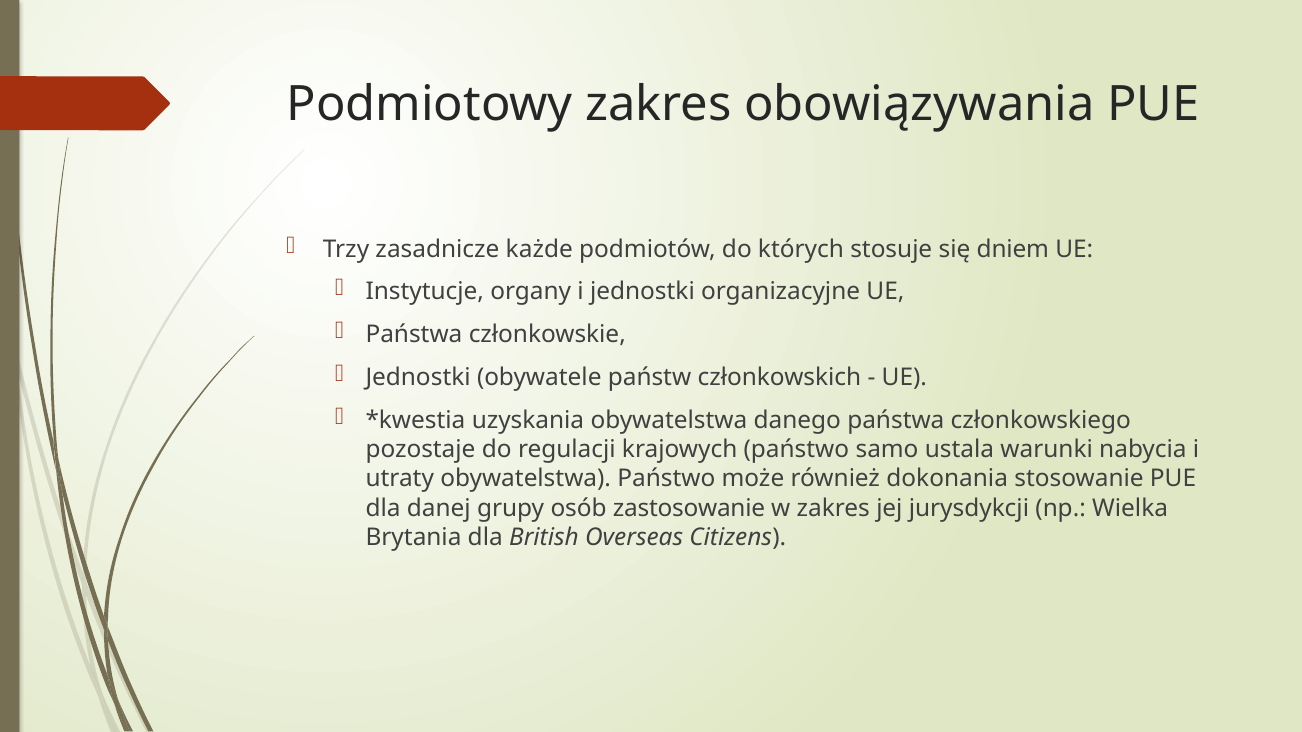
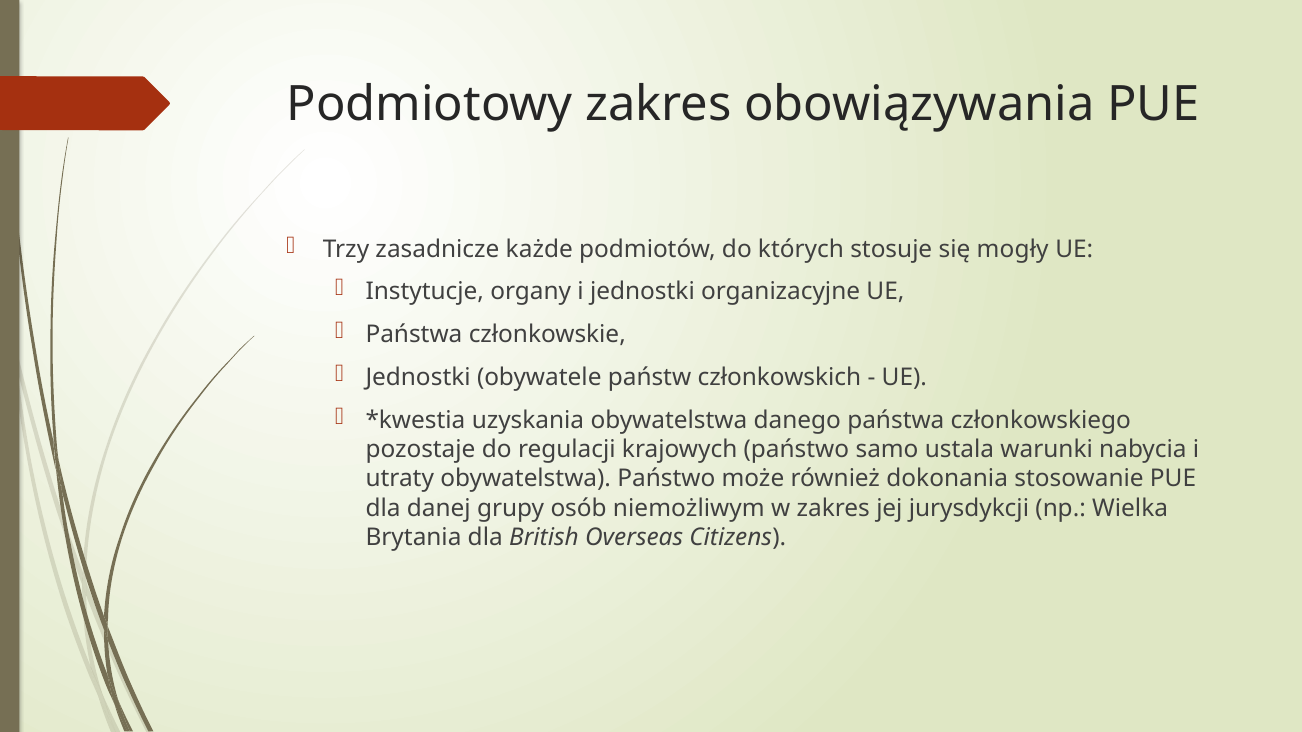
dniem: dniem -> mogły (1013, 249)
zastosowanie: zastosowanie -> niemożliwym (689, 508)
